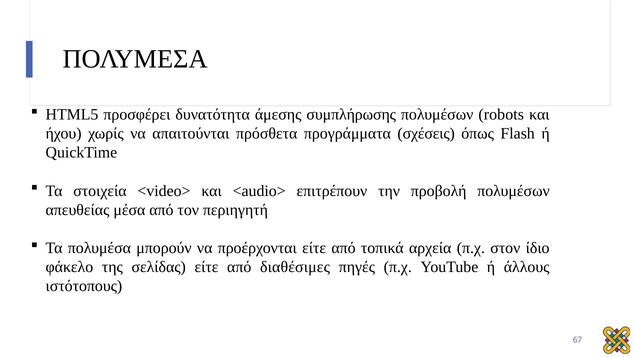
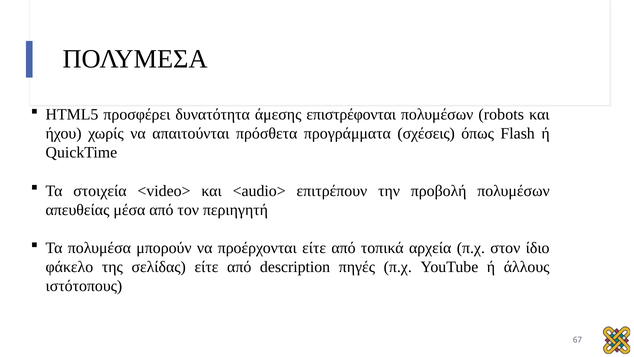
συμπλήρωσης: συμπλήρωσης -> επιστρέφονται (351, 115)
διαθέσιμες: διαθέσιμες -> description (295, 267)
